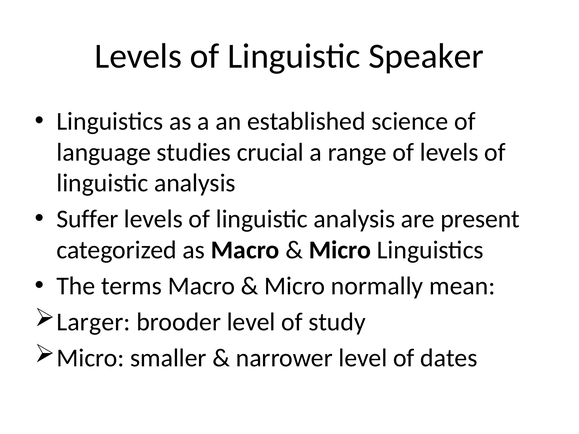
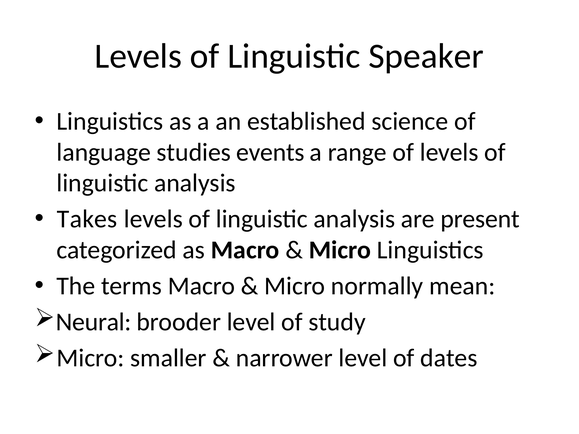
crucial: crucial -> events (270, 152)
Suffer: Suffer -> Takes (87, 219)
Larger: Larger -> Neural (94, 322)
